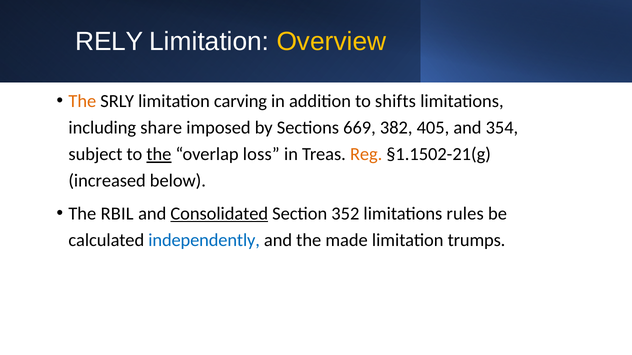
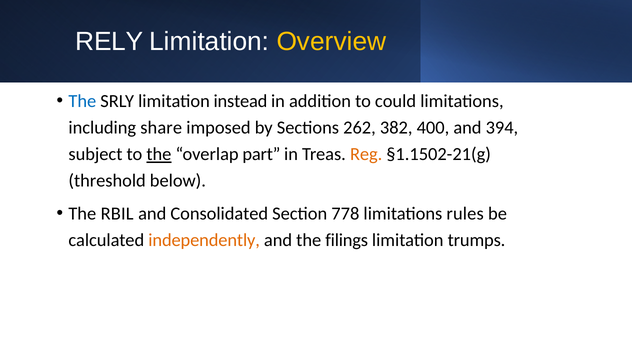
The colour: orange -> blue (82, 102)
carving: carving -> instead (240, 102)
shifts: shifts -> could (396, 102)
669: 669 -> 262 (359, 128)
405: 405 -> 400 (433, 128)
354: 354 -> 394 (502, 128)
loss: loss -> part (261, 155)
increased: increased -> threshold (107, 181)
Consolidated underline: present -> none (219, 214)
352: 352 -> 778 (345, 214)
independently colour: blue -> orange (204, 241)
made: made -> filings (347, 241)
